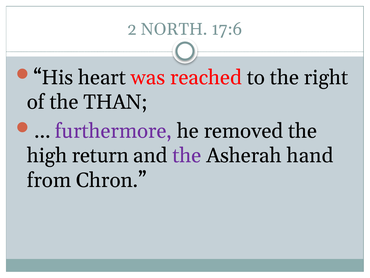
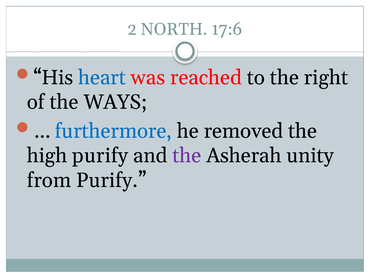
heart colour: black -> blue (102, 77)
THAN: THAN -> WAYS (115, 102)
furthermore colour: purple -> blue (113, 131)
high return: return -> purify (100, 155)
hand: hand -> unity (310, 155)
from Chron: Chron -> Purify (111, 180)
